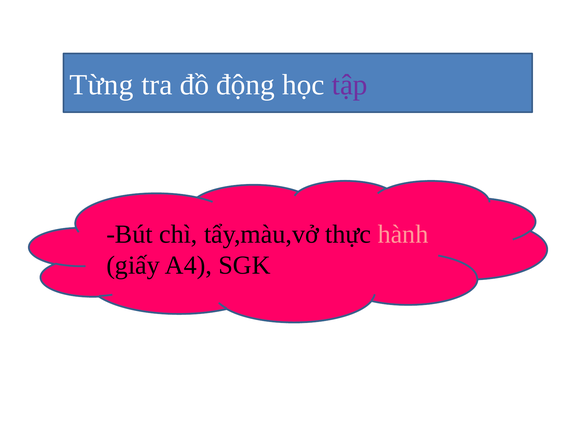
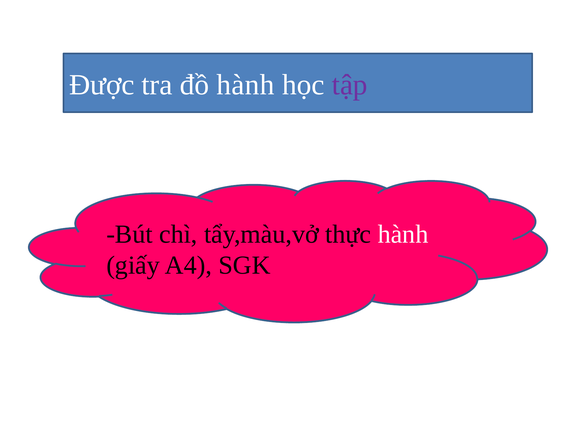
Từng: Từng -> Được (102, 85)
đồ động: động -> hành (245, 85)
hành colour: pink -> white (403, 234)
